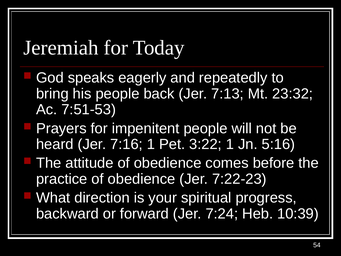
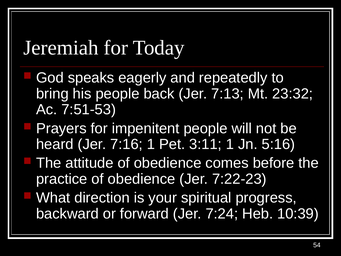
3:22: 3:22 -> 3:11 (206, 144)
